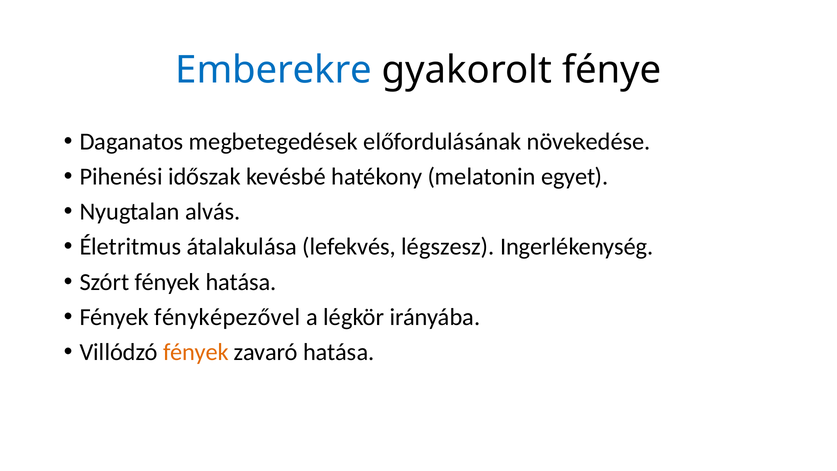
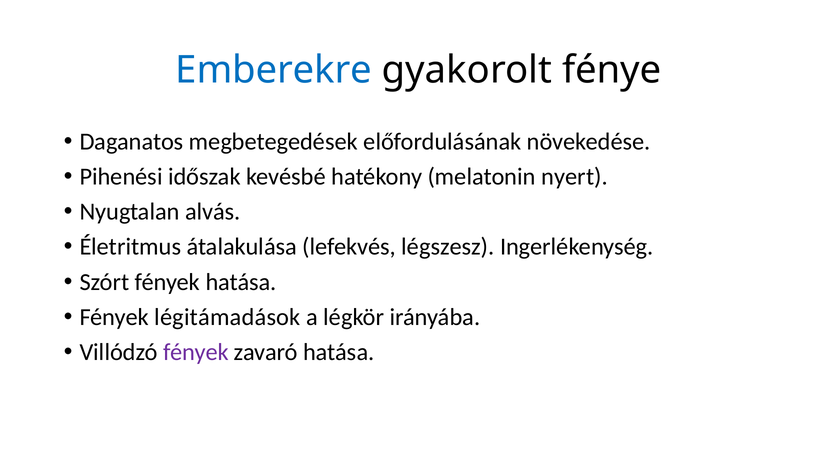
egyet: egyet -> nyert (575, 177)
fényképezővel: fényképezővel -> légitámadások (227, 317)
fények colour: orange -> purple (196, 352)
